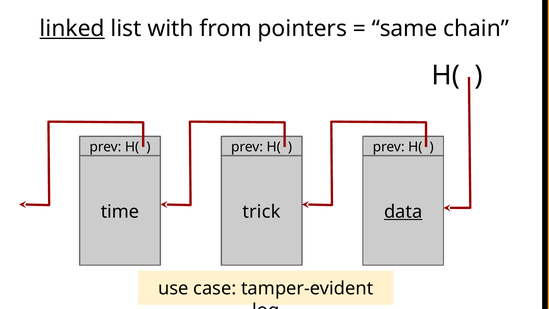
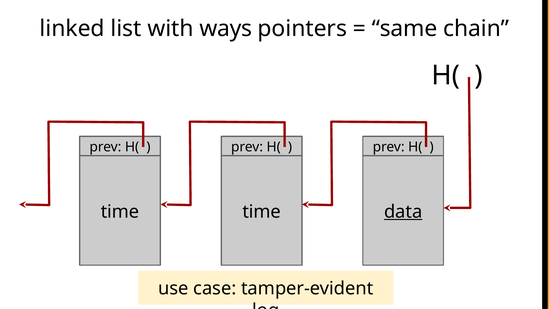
linked underline: present -> none (72, 29)
from: from -> ways (226, 29)
trick: trick -> time (262, 212)
